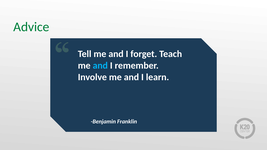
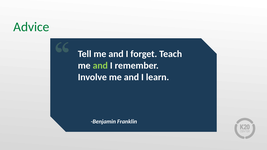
and colour: light blue -> light green (100, 66)
